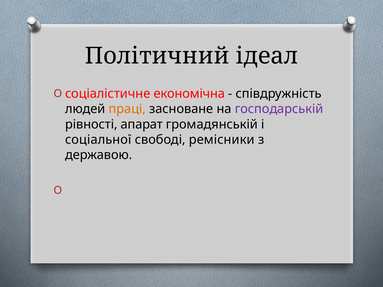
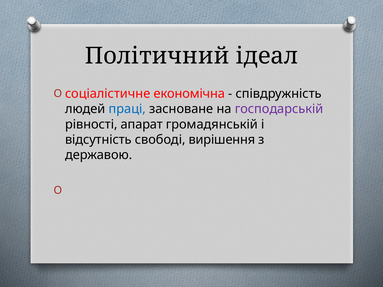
праці colour: orange -> blue (127, 109)
соціальної: соціальної -> відсутність (98, 140)
ремісники: ремісники -> вирішення (222, 140)
